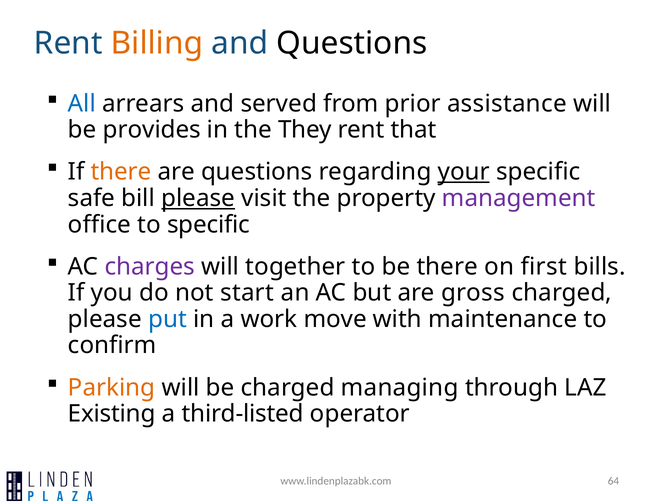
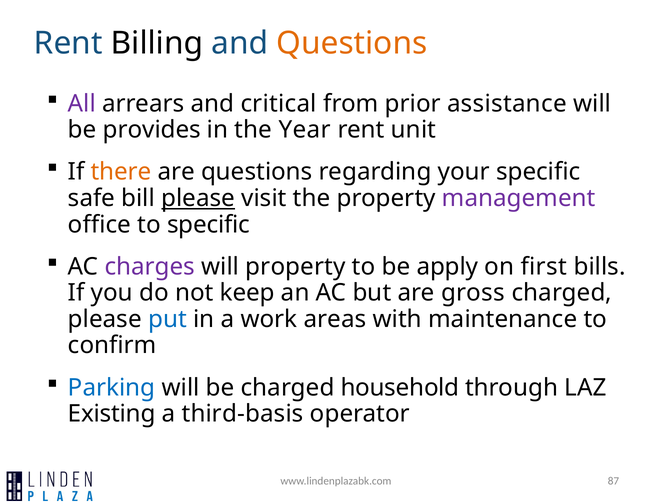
Billing colour: orange -> black (157, 43)
Questions colour: black -> orange (352, 43)
All colour: blue -> purple (82, 104)
served: served -> critical (279, 104)
They: They -> Year (305, 130)
that: that -> unit (414, 130)
your underline: present -> none (464, 172)
will together: together -> property (295, 267)
be there: there -> apply (447, 267)
start: start -> keep (247, 293)
move: move -> areas (335, 319)
Parking colour: orange -> blue (112, 388)
managing: managing -> household (400, 388)
third-listed: third-listed -> third-basis (243, 414)
64: 64 -> 87 (613, 481)
